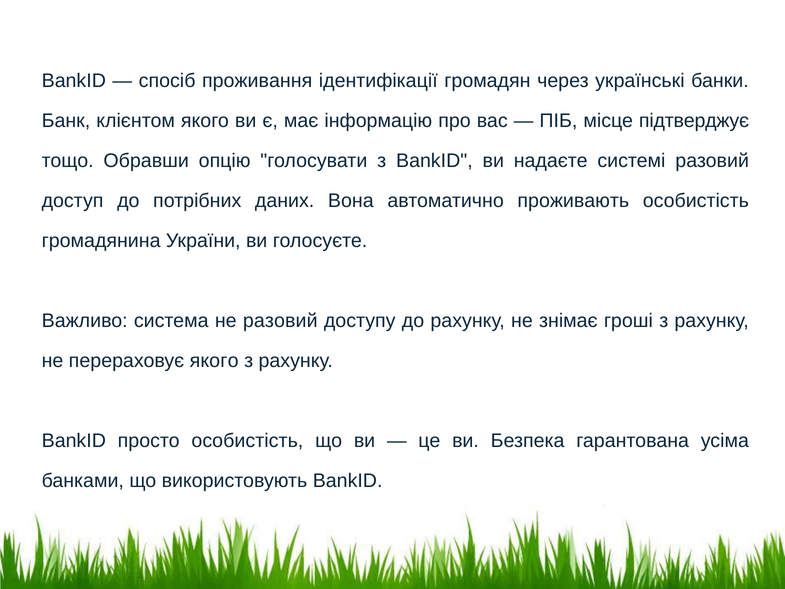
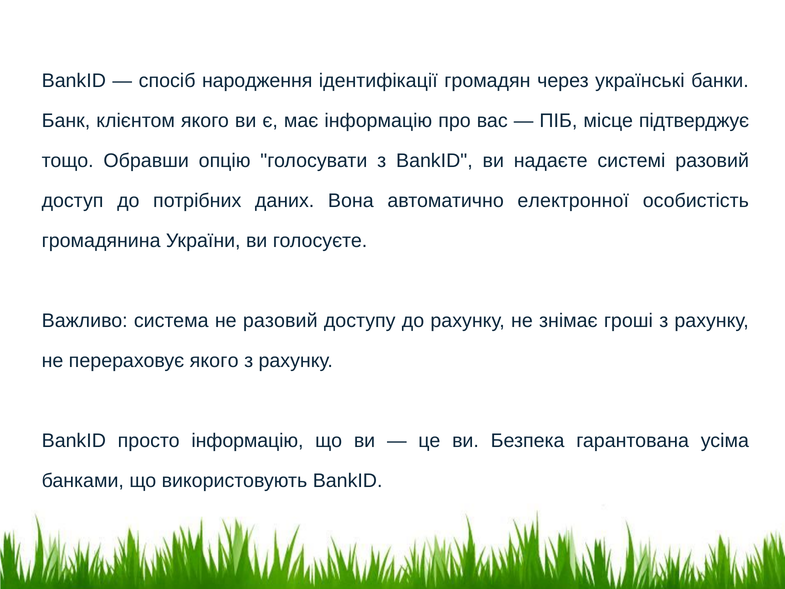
проживання: проживання -> народження (257, 81)
проживають: проживають -> електронної (573, 201)
просто особистість: особистість -> інформацію (247, 441)
